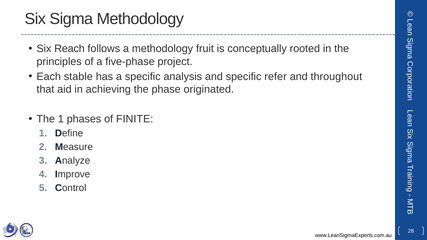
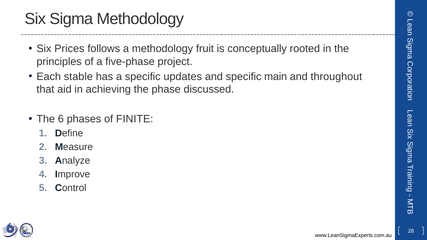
Reach: Reach -> Prices (69, 49)
analysis: analysis -> updates (183, 77)
refer: refer -> main (276, 77)
originated: originated -> discussed (209, 89)
The 1: 1 -> 6 (61, 119)
